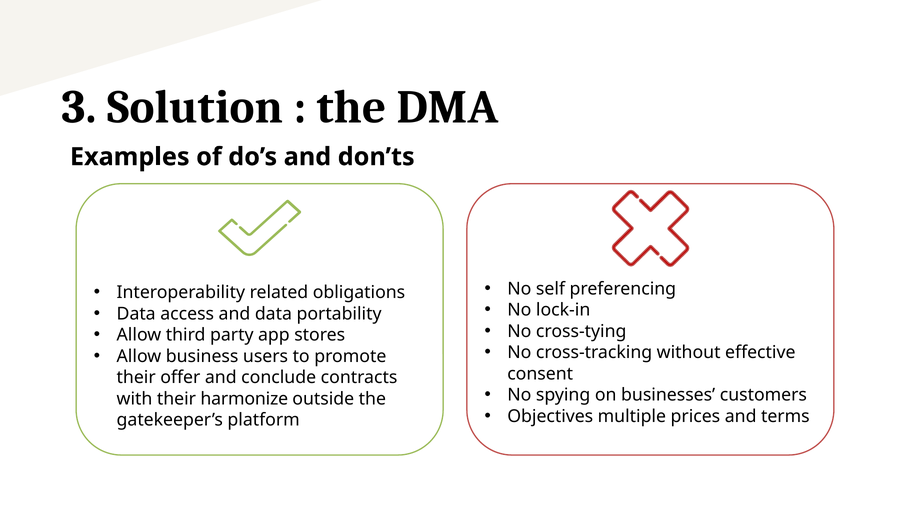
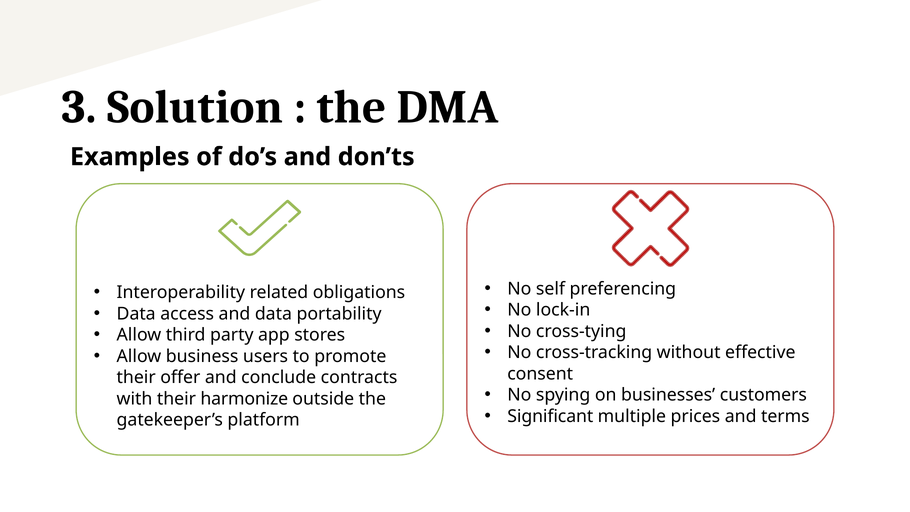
Objectives: Objectives -> Significant (550, 416)
